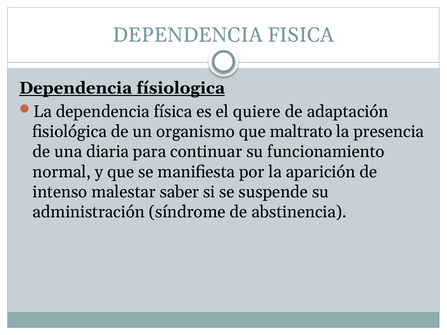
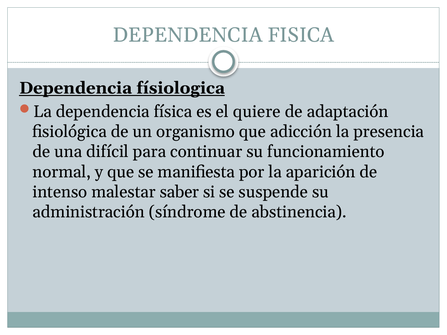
maltrato: maltrato -> adicción (301, 132)
diaria: diaria -> difícil (108, 152)
